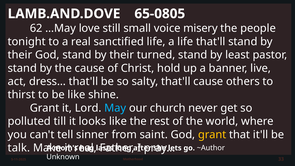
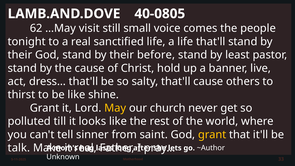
65-0805: 65-0805 -> 40-0805 (160, 14)
love: love -> visit (89, 28)
misery: misery -> comes (200, 28)
turned: turned -> before (156, 55)
May colour: light blue -> yellow (115, 108)
